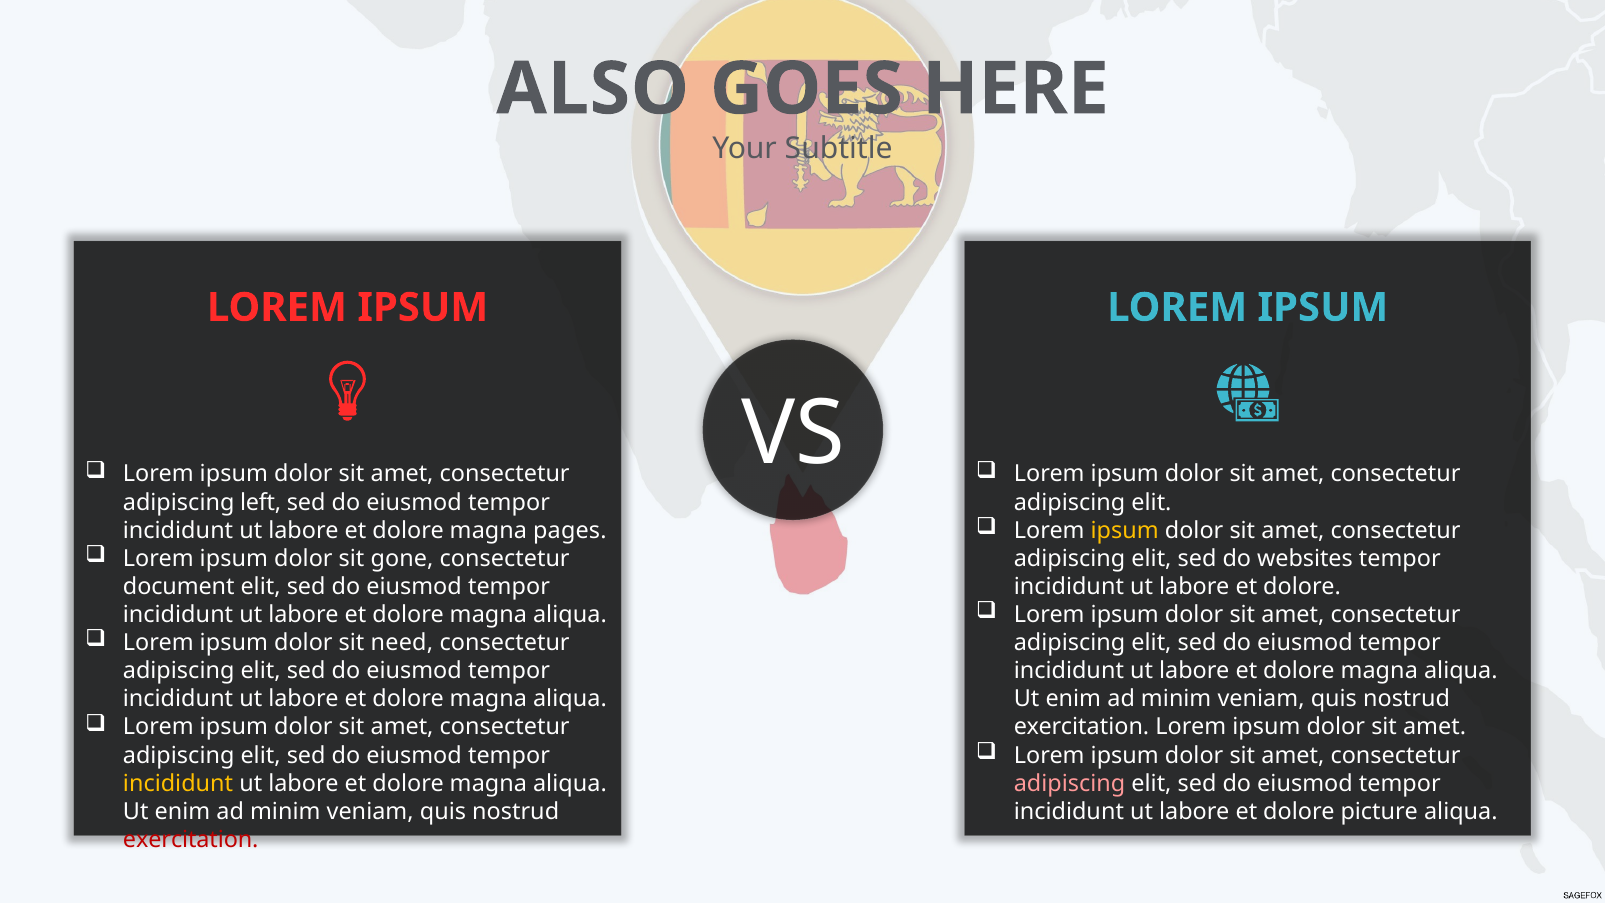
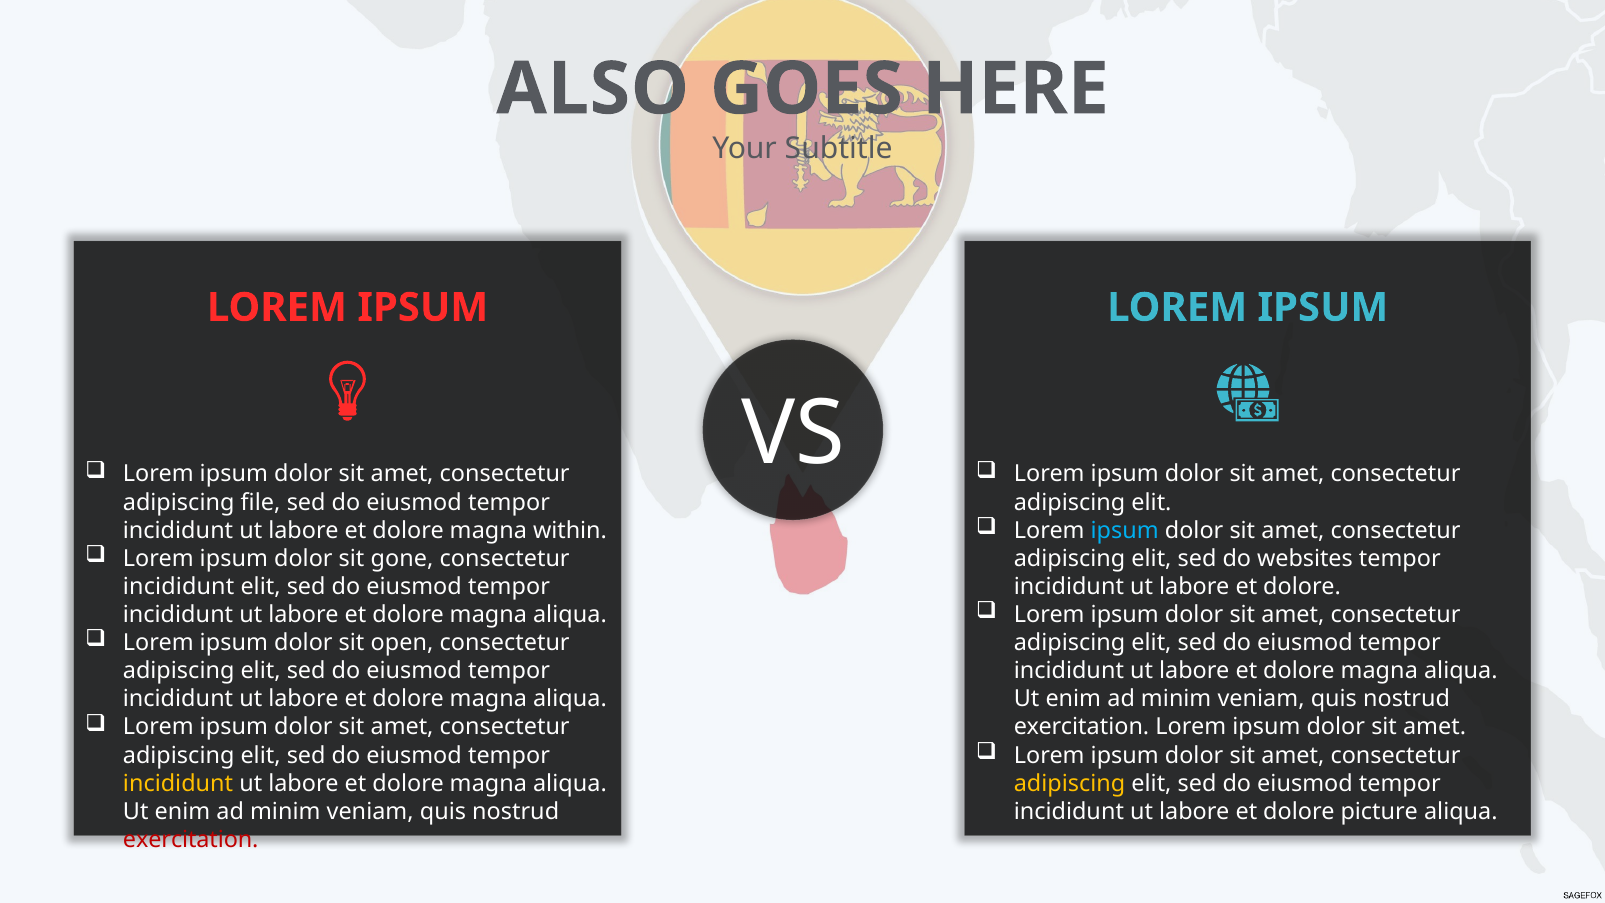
left: left -> file (261, 502)
ipsum colour: yellow -> light blue (1125, 530)
pages: pages -> within (570, 530)
document: document -> incididunt (179, 587)
need: need -> open (402, 643)
adipiscing colour: pink -> yellow (1070, 783)
